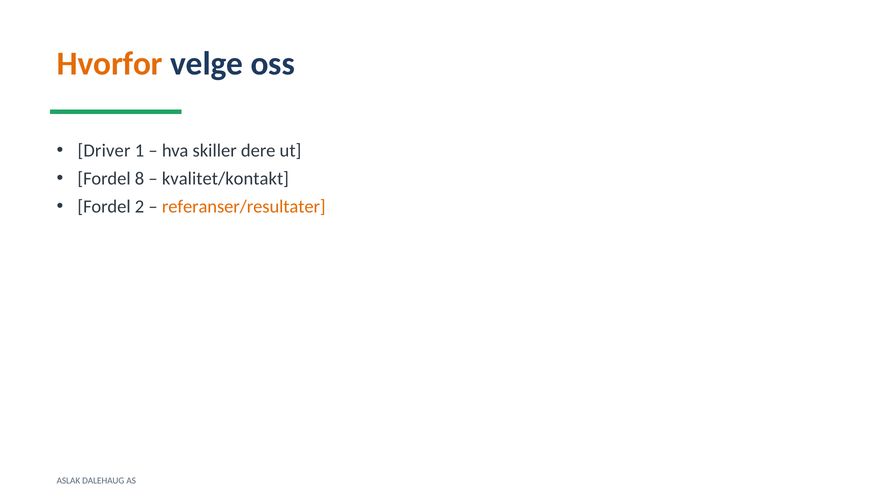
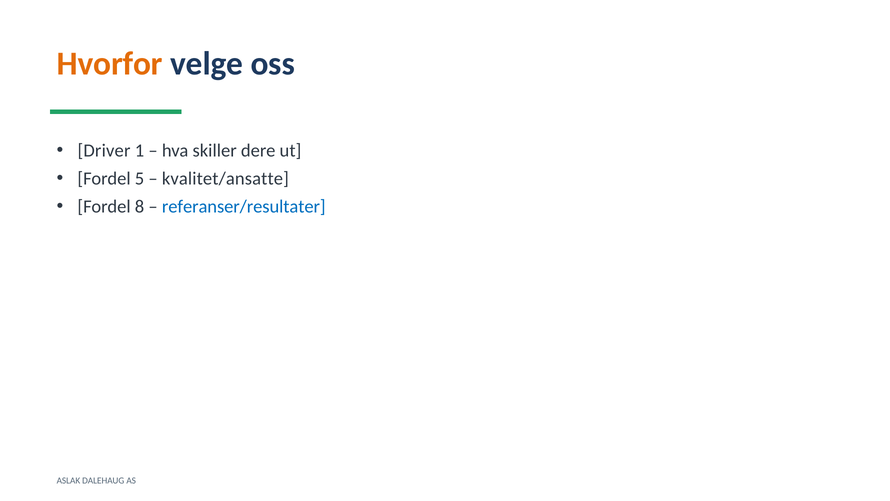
8: 8 -> 5 (140, 179)
kvalitet/kontakt: kvalitet/kontakt -> kvalitet/ansatte (225, 179)
2: 2 -> 8 (140, 206)
referanser/resultater colour: orange -> blue (244, 206)
